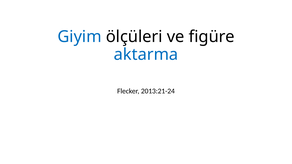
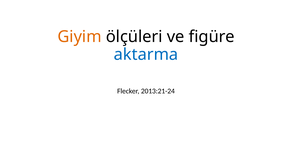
Giyim colour: blue -> orange (80, 37)
